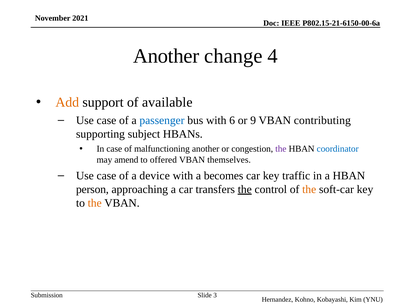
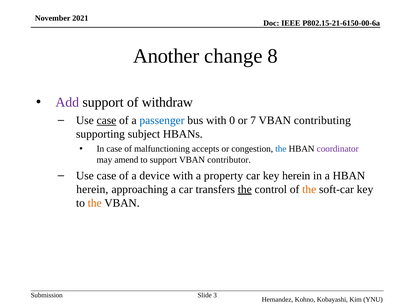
4: 4 -> 8 (273, 56)
Add colour: orange -> purple (67, 102)
available: available -> withdraw (167, 102)
case underline: none -> present (106, 120)
6: 6 -> 0 (232, 120)
9: 9 -> 7 (253, 120)
malfunctioning another: another -> accepts (206, 149)
the colour: purple -> blue (281, 149)
coordinator colour: blue -> purple (338, 149)
to offered: offered -> support (163, 160)
themselves: themselves -> contributor (229, 160)
becomes: becomes -> property (224, 176)
key traffic: traffic -> herein (296, 176)
person: person -> herein (92, 189)
